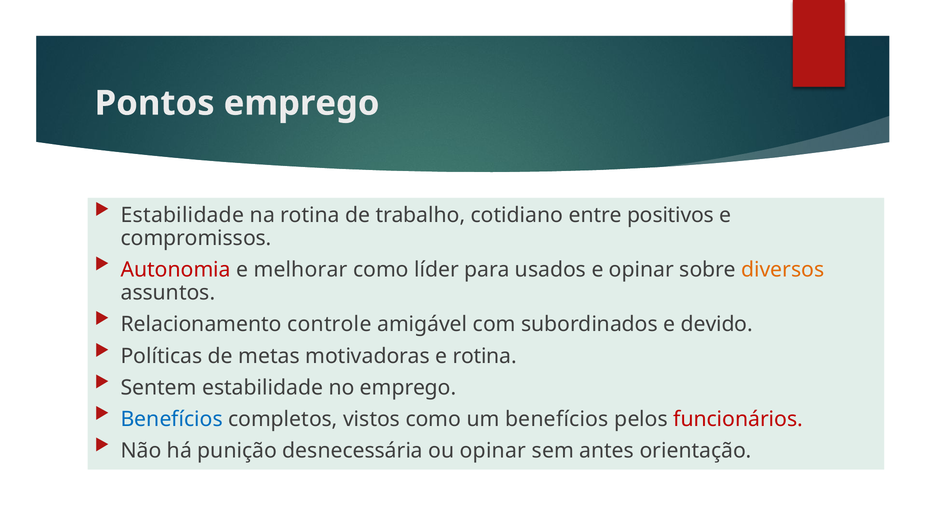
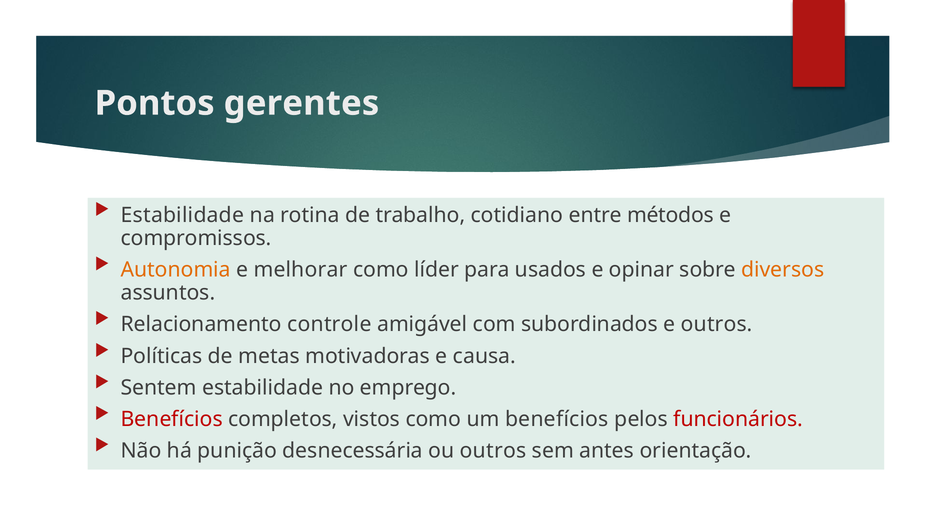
Pontos emprego: emprego -> gerentes (301, 103)
positivos: positivos -> métodos (671, 215)
Autonomia colour: red -> orange (176, 270)
e devido: devido -> outros (717, 324)
e rotina: rotina -> causa (484, 356)
Benefícios colour: blue -> red (172, 419)
ou opinar: opinar -> outros (493, 451)
